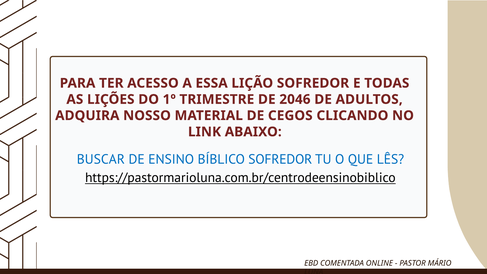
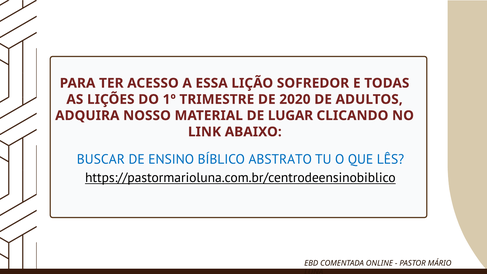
2046: 2046 -> 2020 (295, 99)
CEGOS: CEGOS -> LUGAR (290, 116)
BÍBLICO SOFREDOR: SOFREDOR -> ABSTRATO (280, 159)
